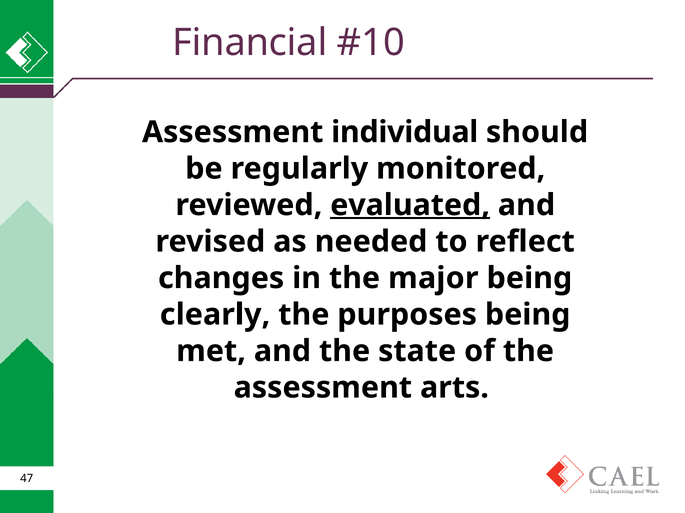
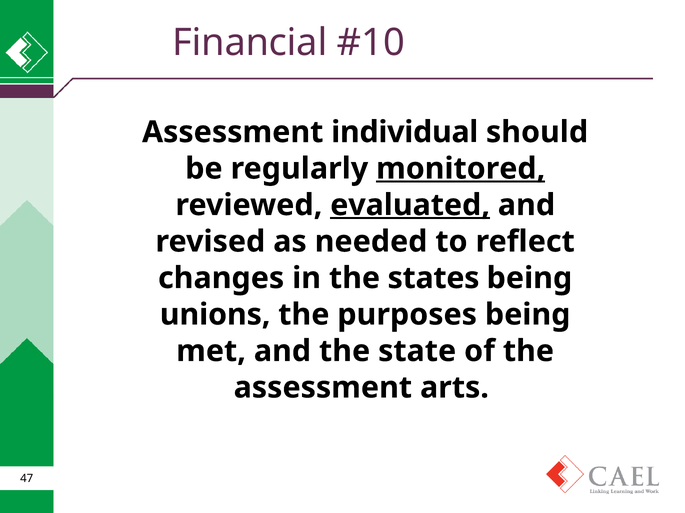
monitored underline: none -> present (461, 169)
major: major -> states (434, 278)
clearly: clearly -> unions (215, 315)
